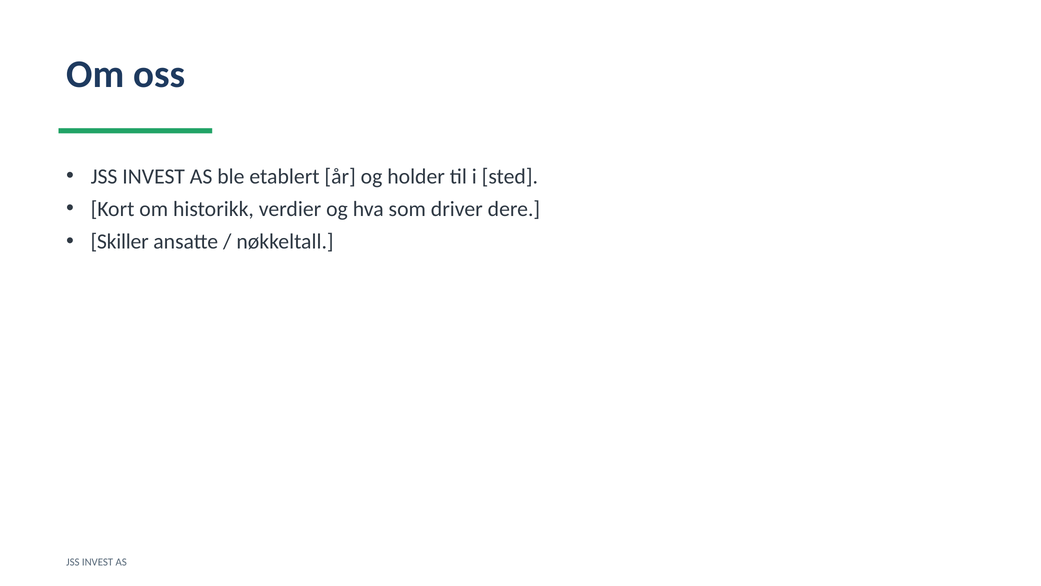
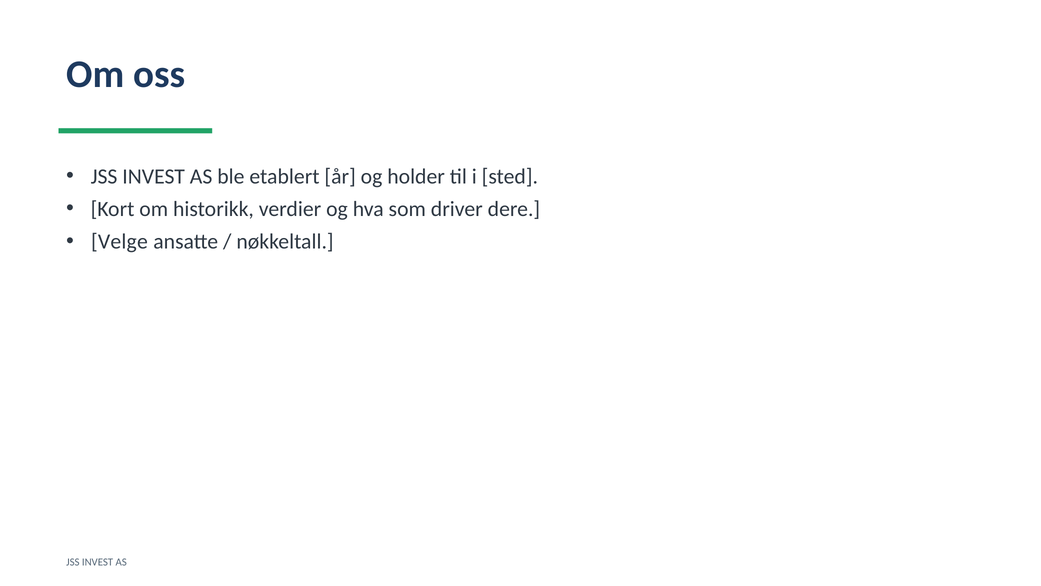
Skiller: Skiller -> Velge (119, 241)
